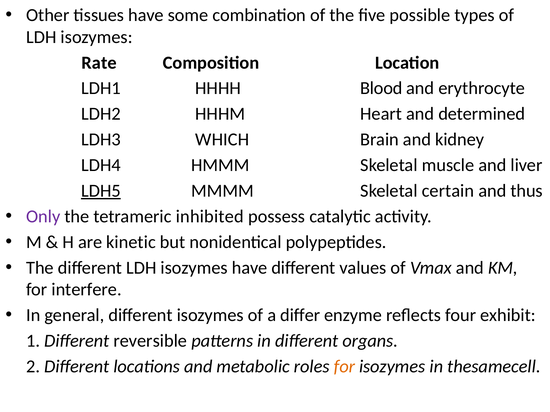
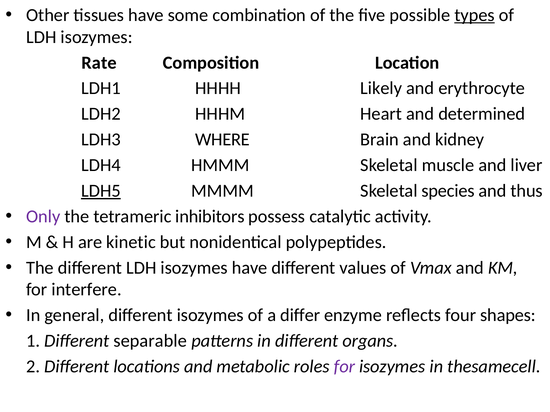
types underline: none -> present (475, 15)
Blood: Blood -> Likely (381, 88)
WHICH: WHICH -> WHERE (222, 140)
certain: certain -> species (448, 191)
inhibited: inhibited -> inhibitors (210, 217)
exhibit: exhibit -> shapes (508, 316)
reversible: reversible -> separable (150, 341)
for colour: orange -> purple (344, 367)
